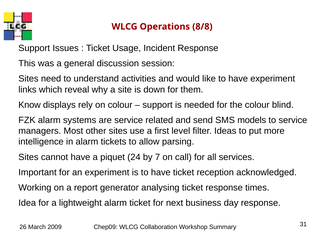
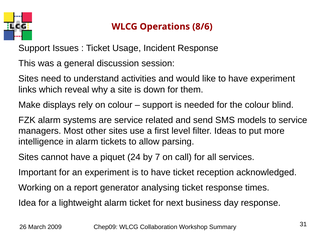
8/8: 8/8 -> 8/6 (202, 27)
Know: Know -> Make (29, 105)
